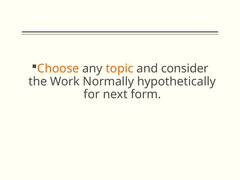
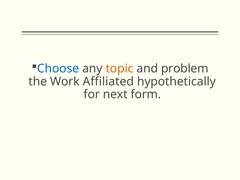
Choose colour: orange -> blue (58, 69)
consider: consider -> problem (185, 69)
Normally: Normally -> Affiliated (108, 81)
